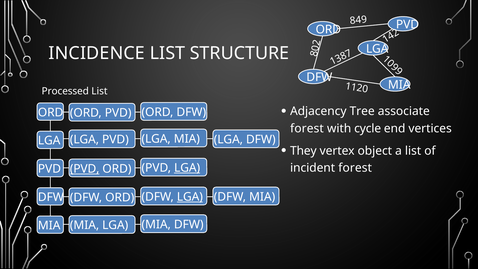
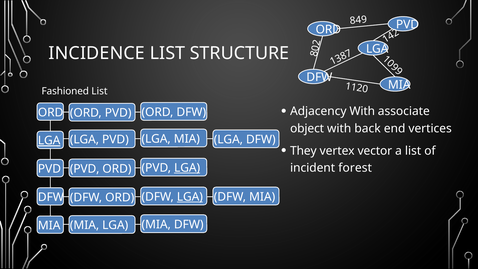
Processed: Processed -> Fashioned (65, 91)
Adjacency Tree: Tree -> With (362, 111)
forest: forest -> object (307, 129)
cycle: cycle -> back (368, 129)
LGA underline: none -> present (49, 141)
object: object -> vector (375, 151)
PVD underline: present -> none (85, 169)
